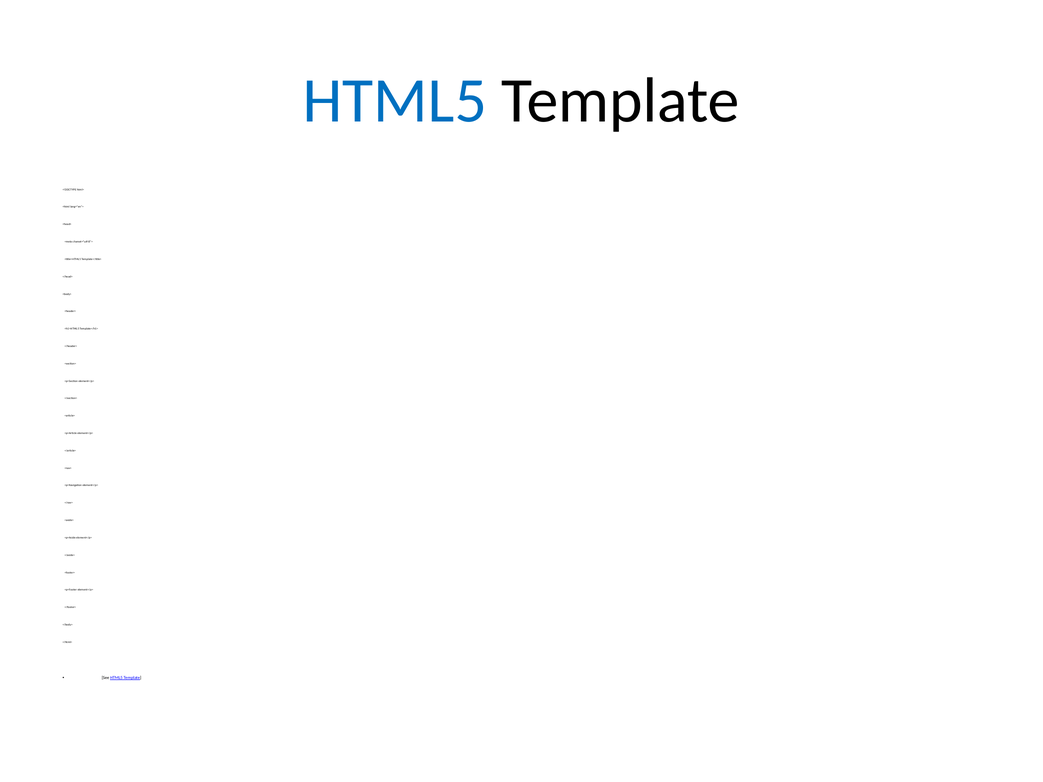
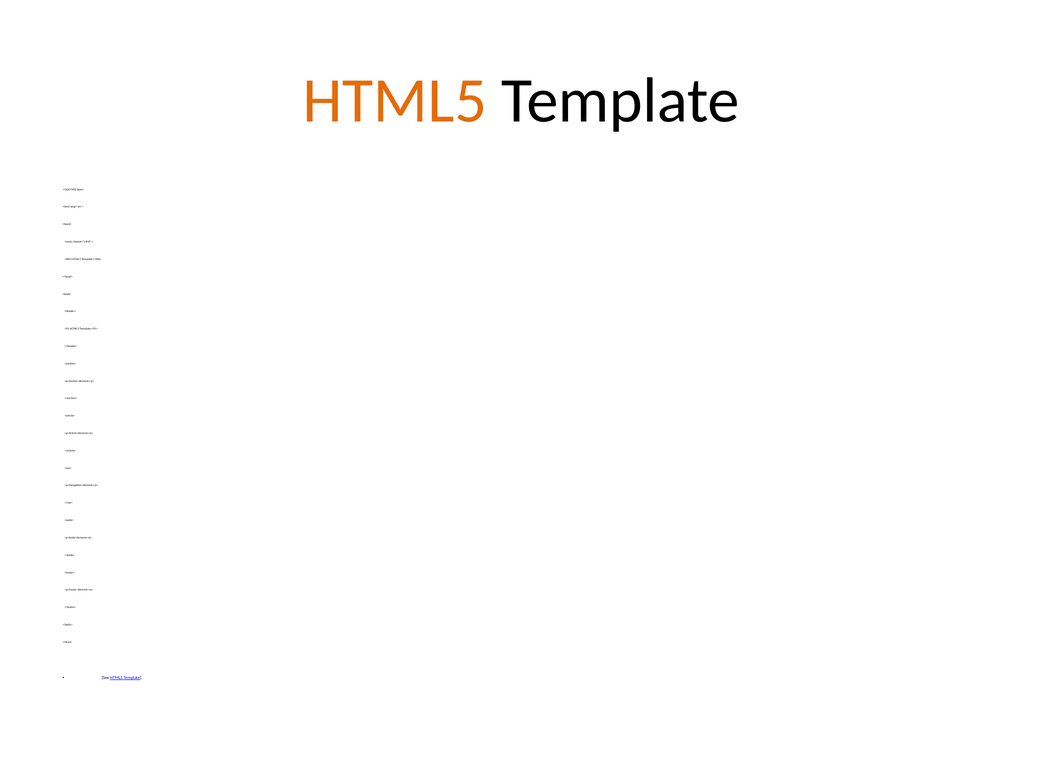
HTML5 colour: blue -> orange (395, 101)
